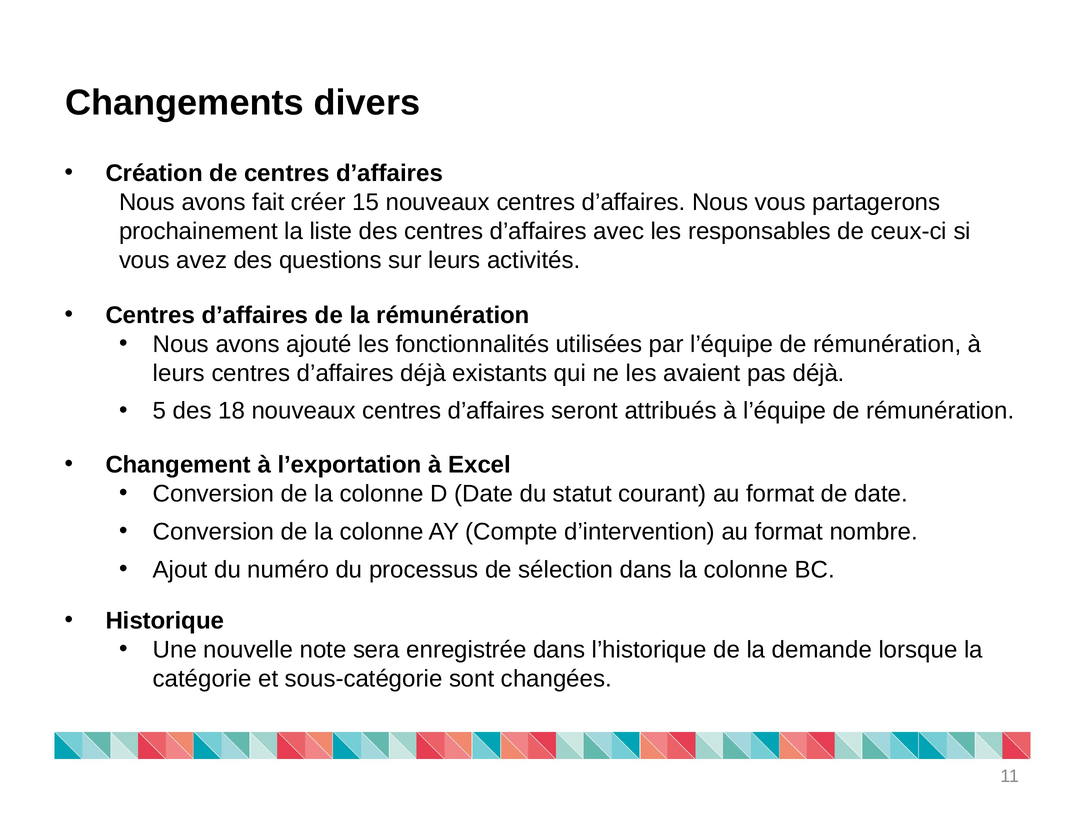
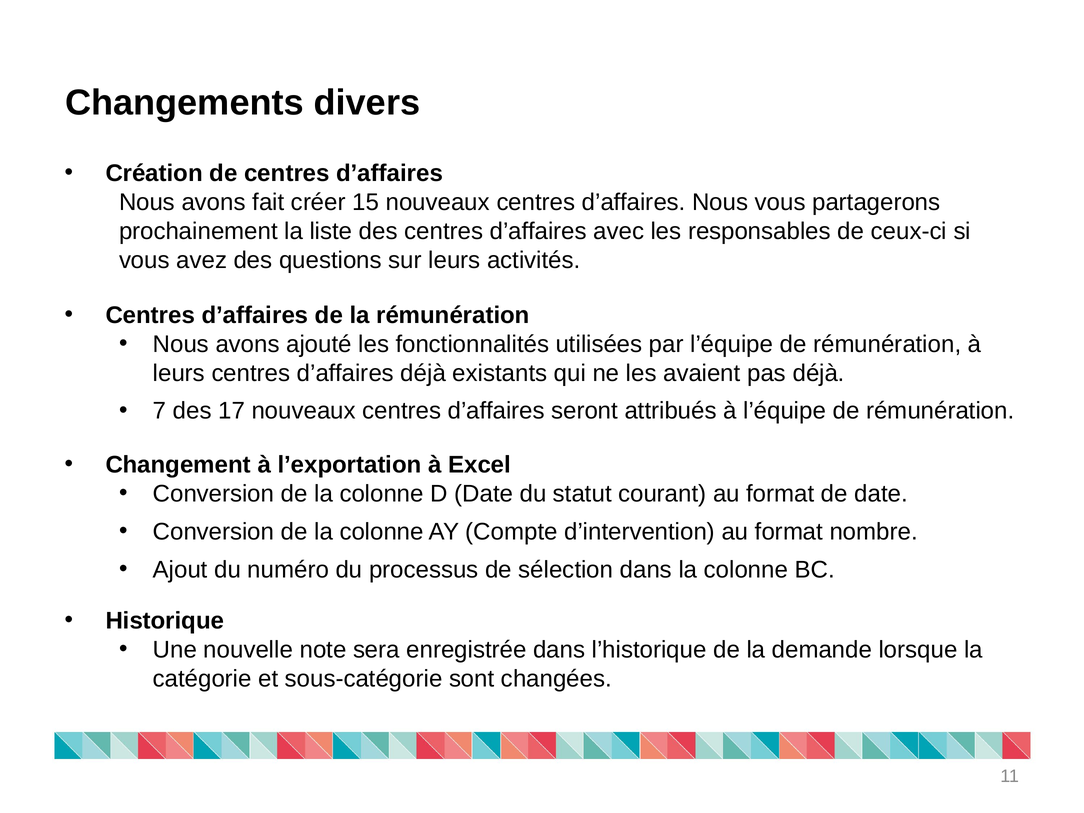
5: 5 -> 7 (160, 411)
18: 18 -> 17 (232, 411)
